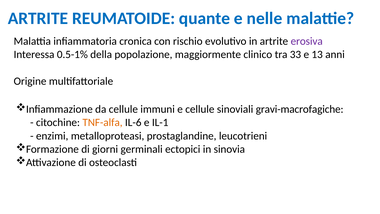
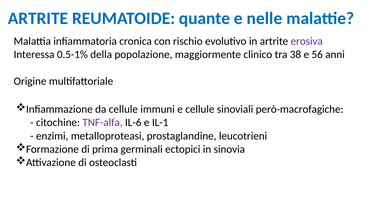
33: 33 -> 38 (295, 54)
13: 13 -> 56 (317, 54)
gravi-macrofagiche: gravi-macrofagiche -> però-macrofagiche (300, 109)
TNF-alfa colour: orange -> purple (103, 122)
giorni: giorni -> prima (105, 149)
